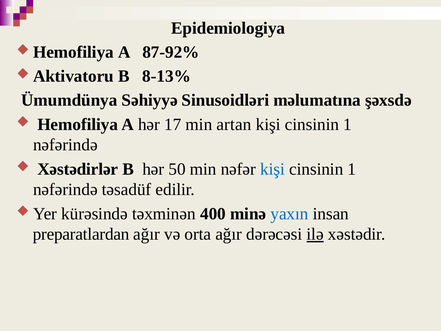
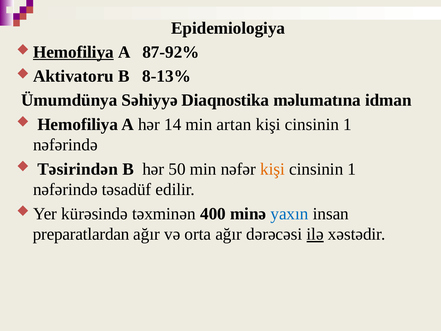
Hemofiliya underline: none -> present (73, 52)
Sinusoidləri: Sinusoidləri -> Diaqnostika (225, 100)
şəxsdə: şəxsdə -> idman (388, 100)
17: 17 -> 14 (173, 124)
Xəstədirlər: Xəstədirlər -> Təsirindən (78, 169)
kişi colour: blue -> orange (272, 169)
